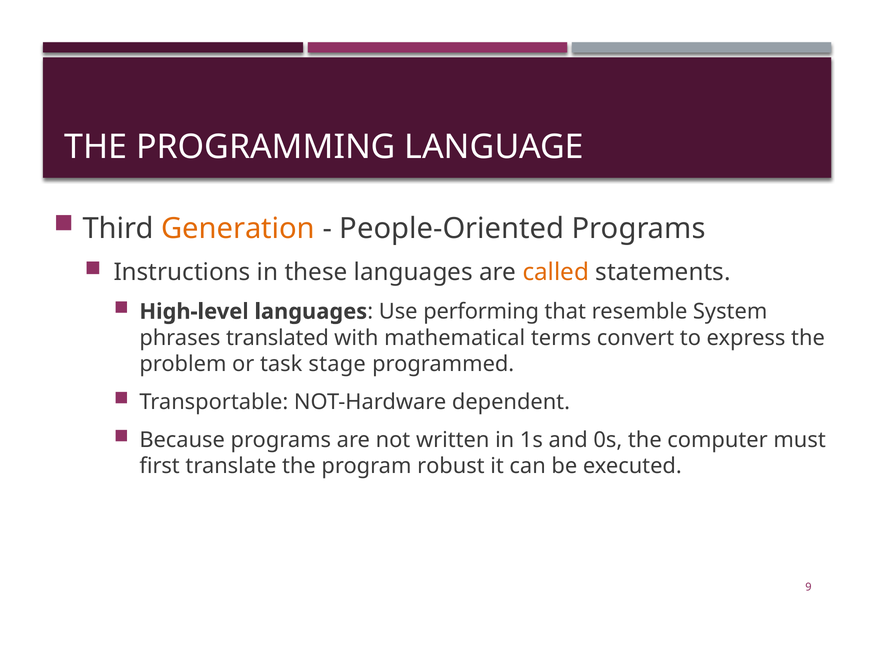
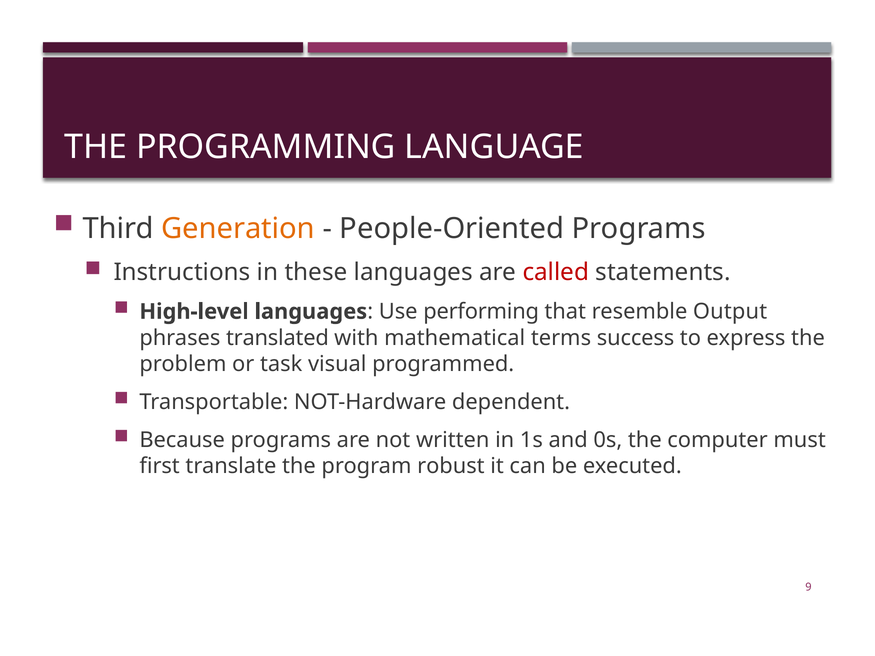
called colour: orange -> red (556, 272)
System: System -> Output (730, 312)
convert: convert -> success (636, 338)
stage: stage -> visual (337, 364)
